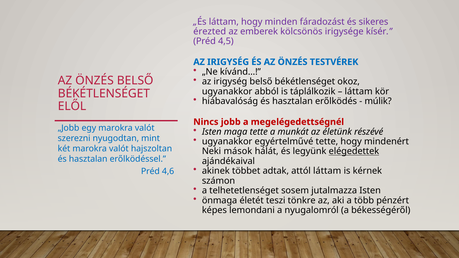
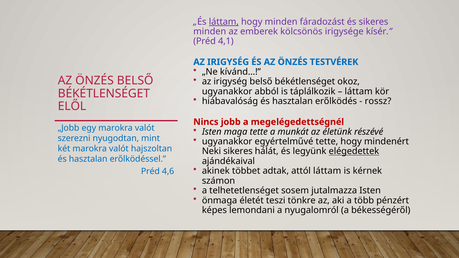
láttam underline: none -> present (224, 22)
érezted: érezted -> minden (210, 32)
4,5: 4,5 -> 4,1 (226, 41)
múlik: múlik -> rossz (378, 101)
Neki mások: mások -> sikeres (238, 151)
